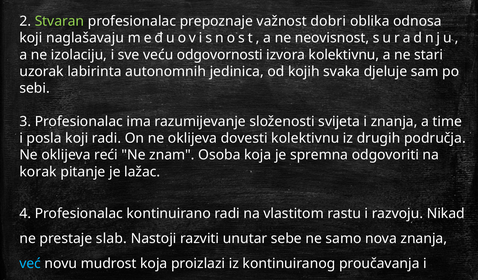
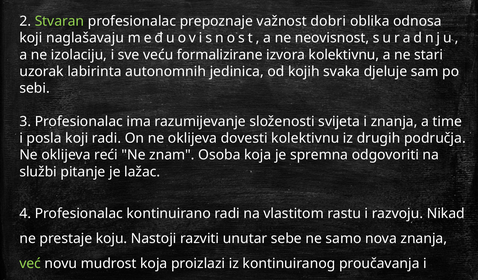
odgovornosti: odgovornosti -> formalizirane (220, 55)
korak: korak -> službi (38, 172)
slab: slab -> koju (112, 239)
već colour: light blue -> light green (30, 264)
